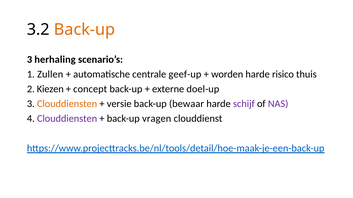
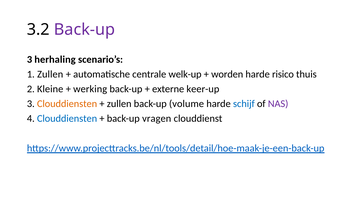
Back-up colour: orange -> purple (85, 30)
geef-up: geef-up -> welk-up (185, 74)
Kiezen: Kiezen -> Kleine (50, 89)
concept: concept -> werking (90, 89)
doel-up: doel-up -> keer-up (203, 89)
versie: versie -> zullen (119, 104)
bewaar: bewaar -> volume (187, 104)
schijf colour: purple -> blue (244, 104)
Clouddiensten colour: purple -> blue (67, 119)
